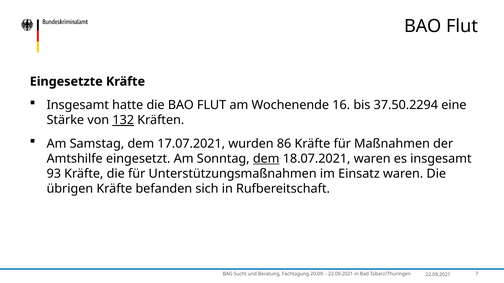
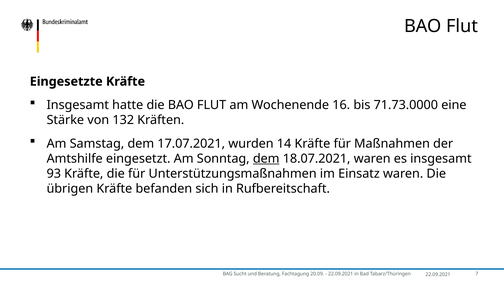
37.50.2294: 37.50.2294 -> 71.73.0000 (406, 105)
132 underline: present -> none (123, 120)
86: 86 -> 14 (284, 144)
